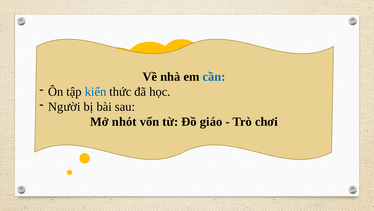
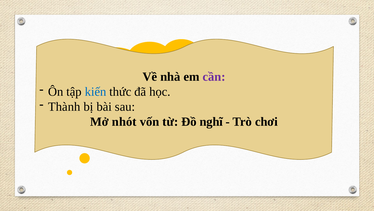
cần colour: blue -> purple (214, 77)
Người: Người -> Thành (64, 106)
giáo: giáo -> nghĩ (211, 121)
